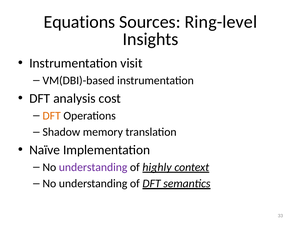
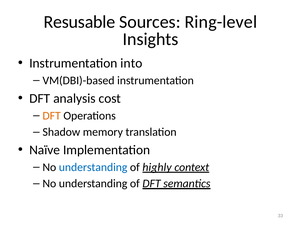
Equations: Equations -> Resusable (79, 22)
visit: visit -> into (131, 63)
understanding colour: purple -> blue (93, 167)
